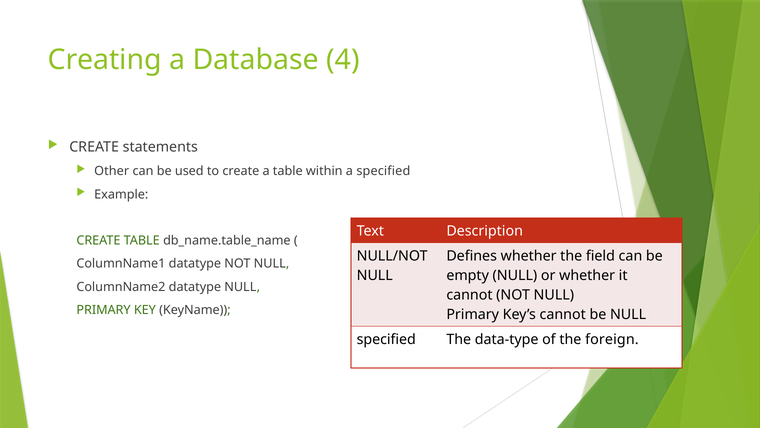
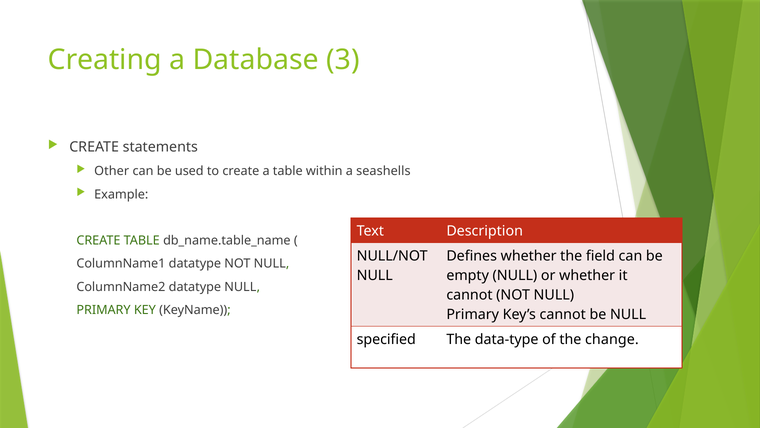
4: 4 -> 3 (343, 60)
a specified: specified -> seashells (383, 171)
foreign: foreign -> change (612, 339)
